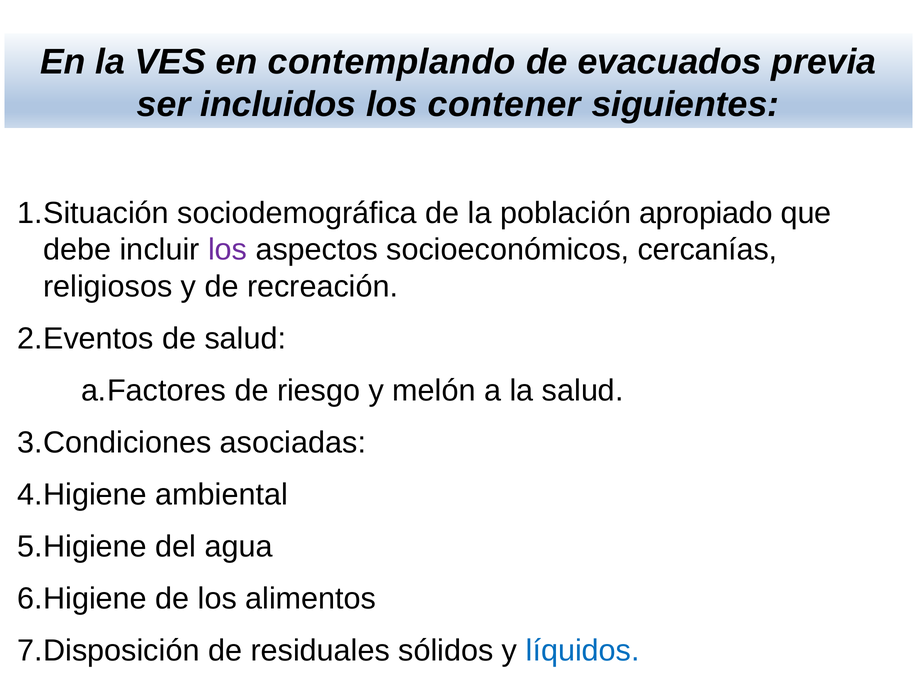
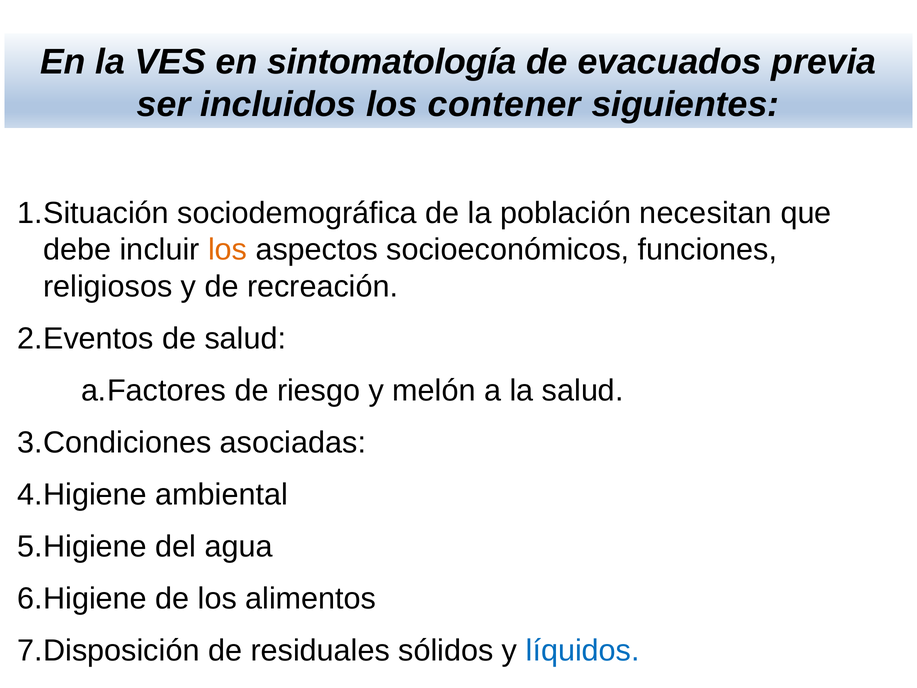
contemplando: contemplando -> sintomatología (392, 62)
apropiado: apropiado -> necesitan (706, 213)
los colour: purple -> orange (228, 250)
cercanías: cercanías -> funciones (707, 250)
